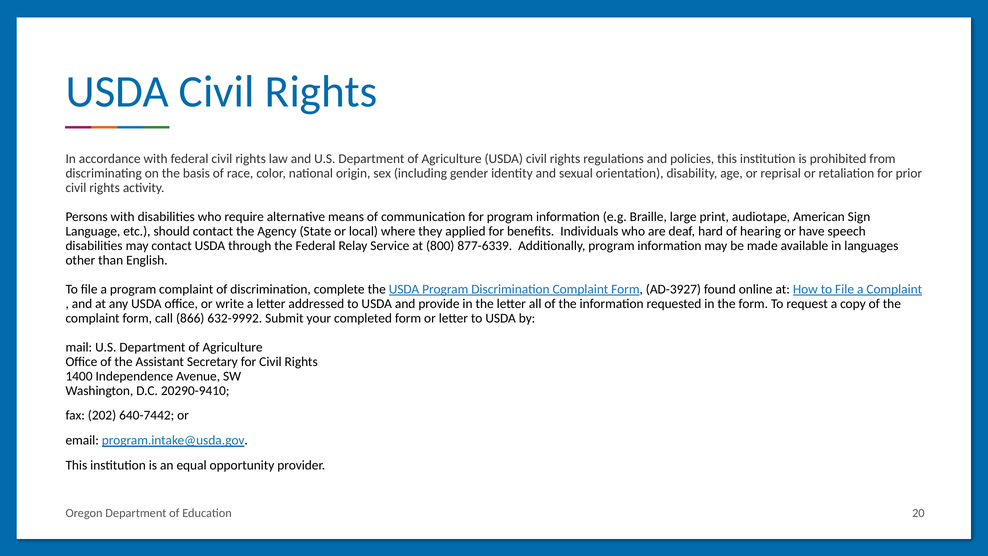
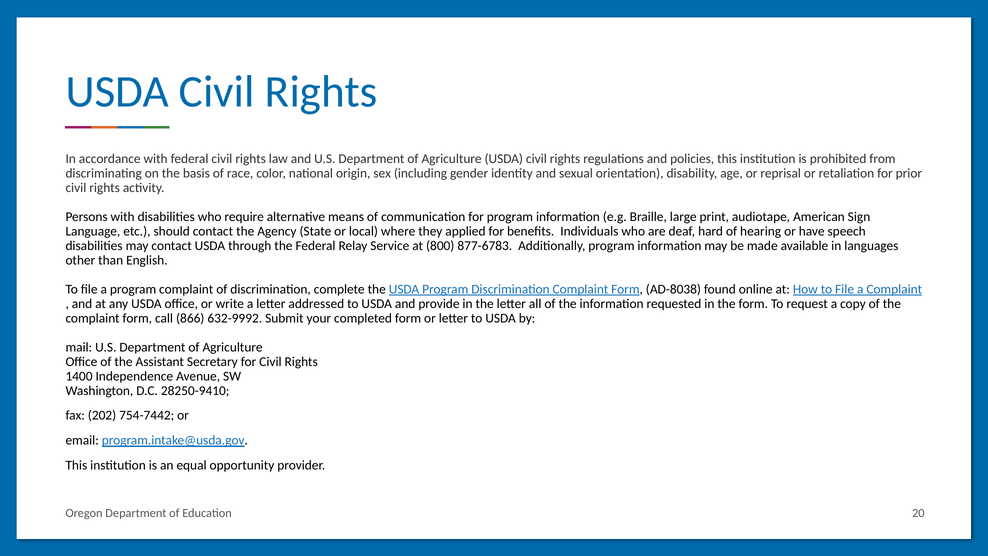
877-6339: 877-6339 -> 877-6783 (485, 246)
AD-3927: AD-3927 -> AD-8038 (673, 289)
20290-9410: 20290-9410 -> 28250-9410 (195, 391)
640-7442: 640-7442 -> 754-7442 (147, 415)
